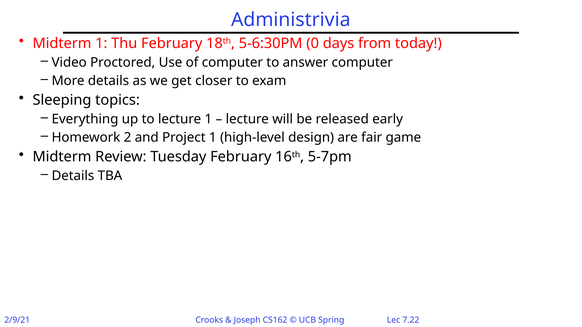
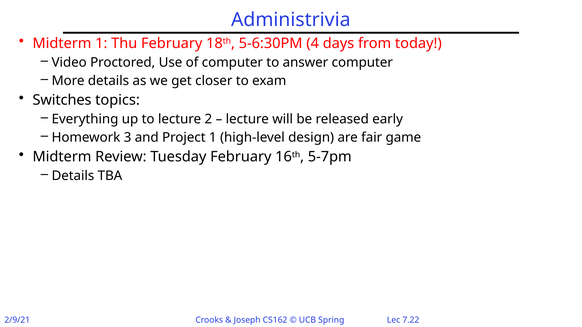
0: 0 -> 4 (313, 43)
Sleeping: Sleeping -> Switches (62, 100)
lecture 1: 1 -> 2 (208, 119)
2: 2 -> 3 (128, 138)
